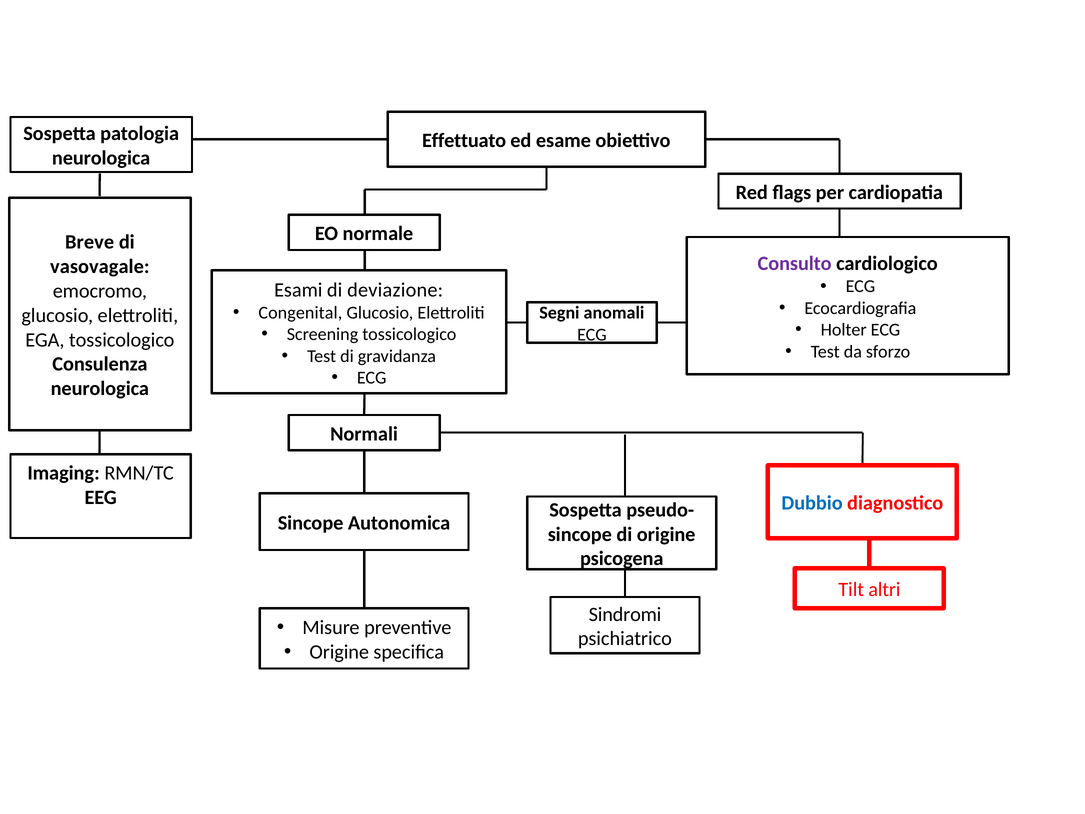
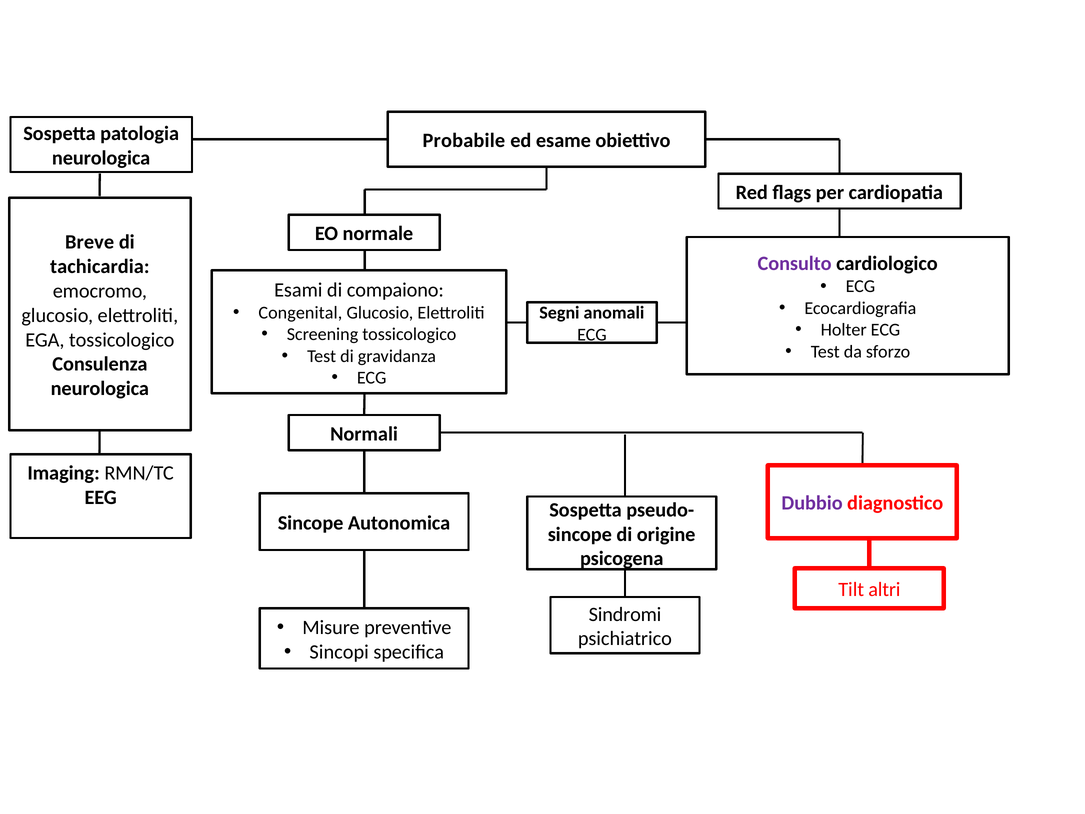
Effettuato: Effettuato -> Probabile (464, 141)
vasovagale: vasovagale -> tachicardia (100, 267)
deviazione: deviazione -> compaiono (395, 290)
Dubbio colour: blue -> purple (812, 503)
Origine: Origine -> Sincopi (339, 652)
